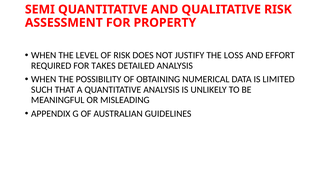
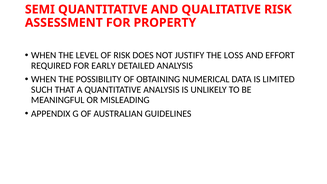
TAKES: TAKES -> EARLY (103, 66)
